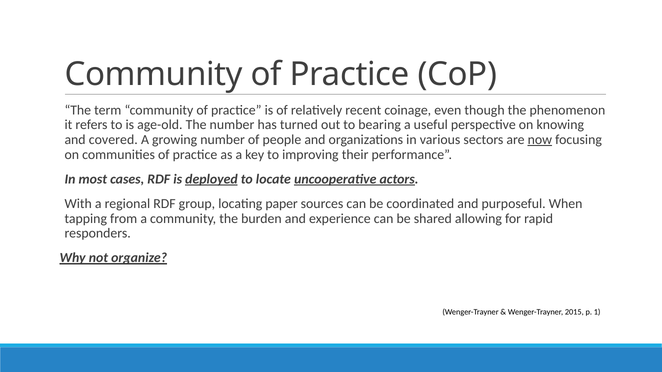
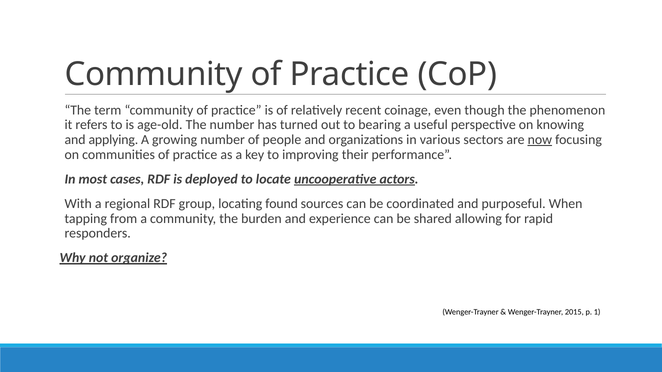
covered: covered -> applying (113, 140)
deployed underline: present -> none (211, 179)
paper: paper -> found (282, 204)
